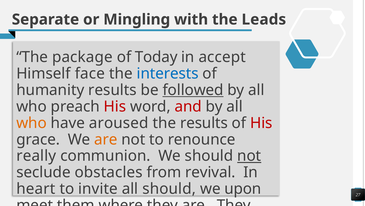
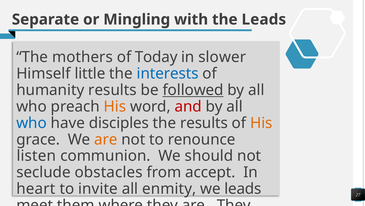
package: package -> mothers (82, 57)
accept: accept -> slower (222, 57)
face: face -> little (90, 73)
His colour: red -> orange (115, 106)
who colour: orange -> blue (32, 123)
aroused: aroused -> disciples (119, 123)
His colour: red -> orange (261, 123)
really: really -> listen (36, 155)
not underline: present -> none (249, 155)
revival: revival -> accept (210, 172)
all should: should -> enmity (169, 188)
we upon: upon -> leads (243, 188)
